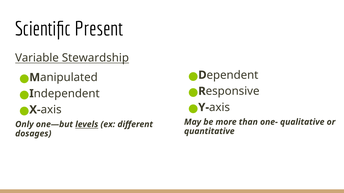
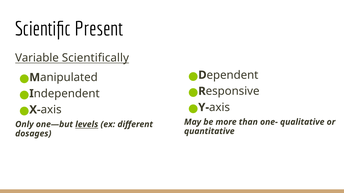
Stewardship: Stewardship -> Scientifically (95, 58)
